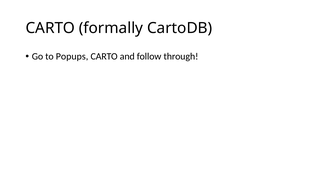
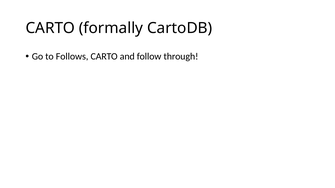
Popups: Popups -> Follows (72, 57)
